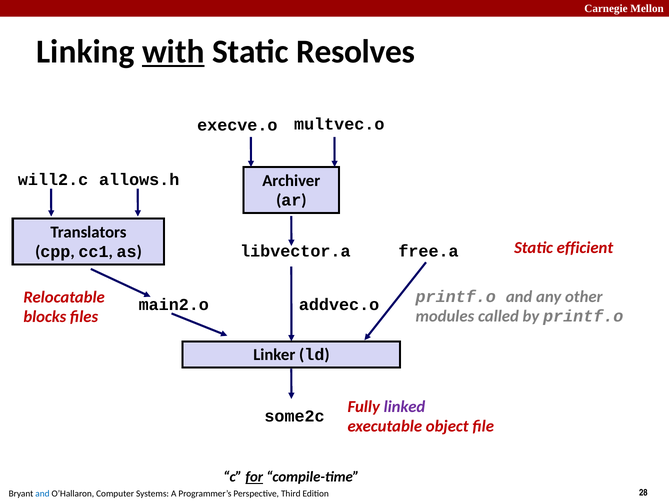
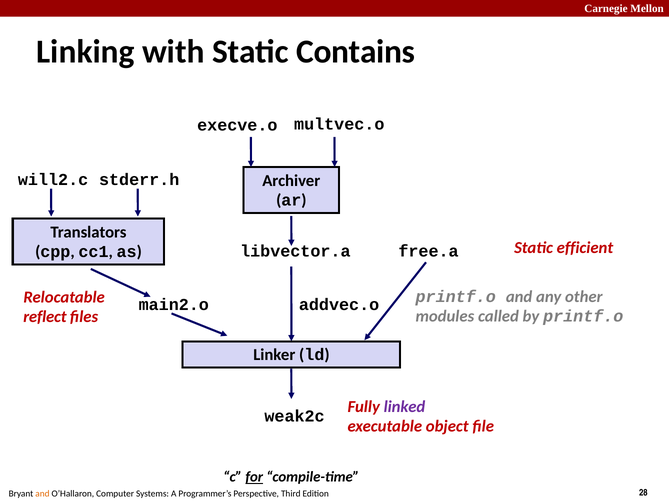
with underline: present -> none (173, 52)
Resolves: Resolves -> Contains (356, 52)
allows.h: allows.h -> stderr.h (139, 180)
blocks: blocks -> reflect (45, 317)
some2c: some2c -> weak2c (295, 417)
and colour: blue -> orange (42, 495)
